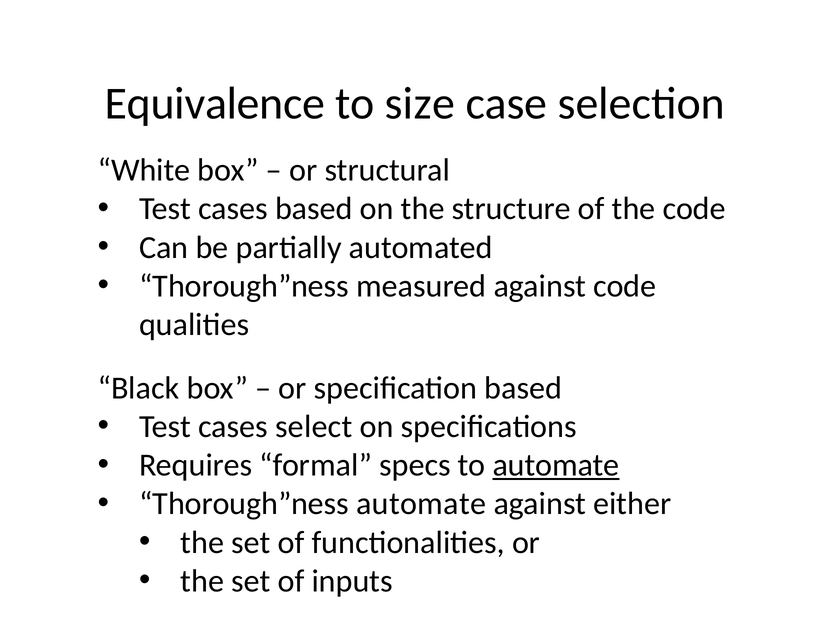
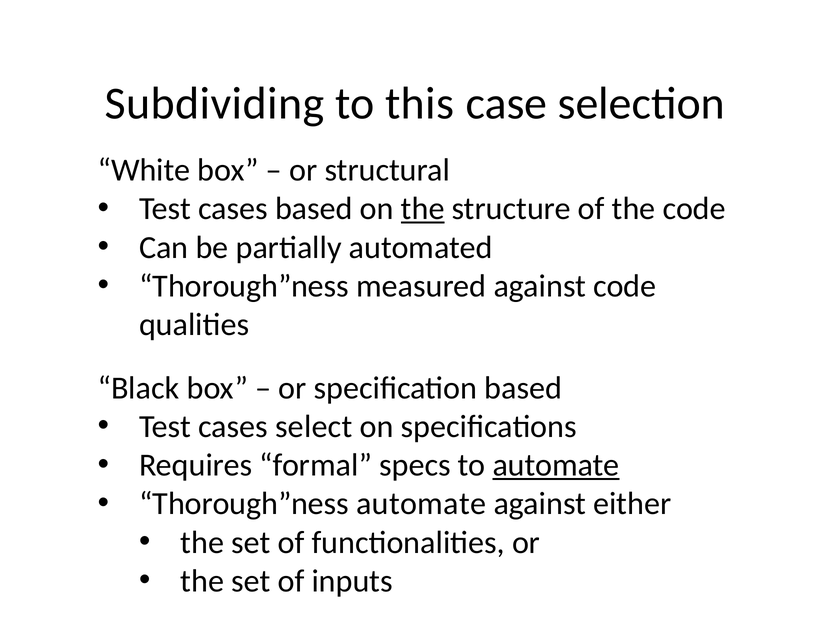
Equivalence: Equivalence -> Subdividing (215, 104)
size: size -> this (420, 104)
the underline: none -> present (423, 209)
